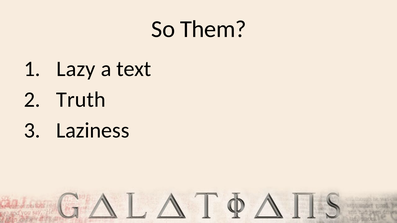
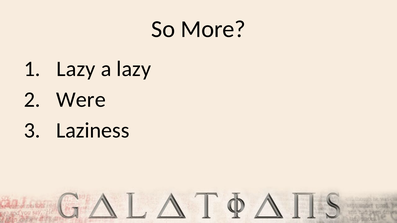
Them: Them -> More (213, 29)
a text: text -> lazy (134, 69)
Truth: Truth -> Were (81, 100)
